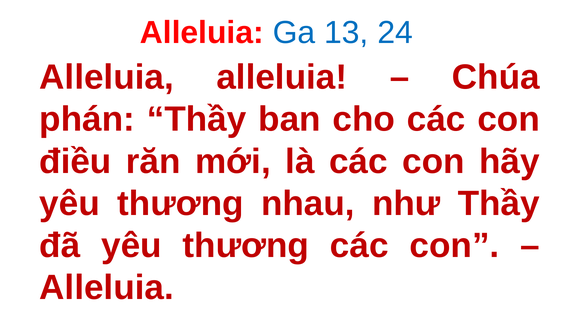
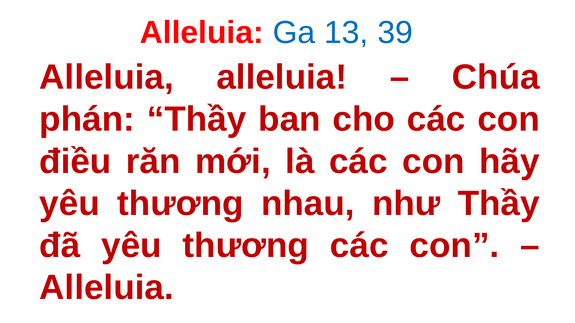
24: 24 -> 39 (395, 33)
